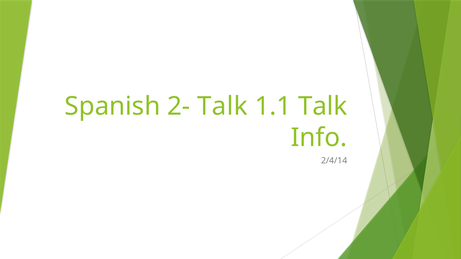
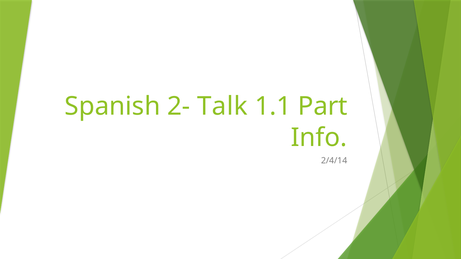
1.1 Talk: Talk -> Part (323, 107)
